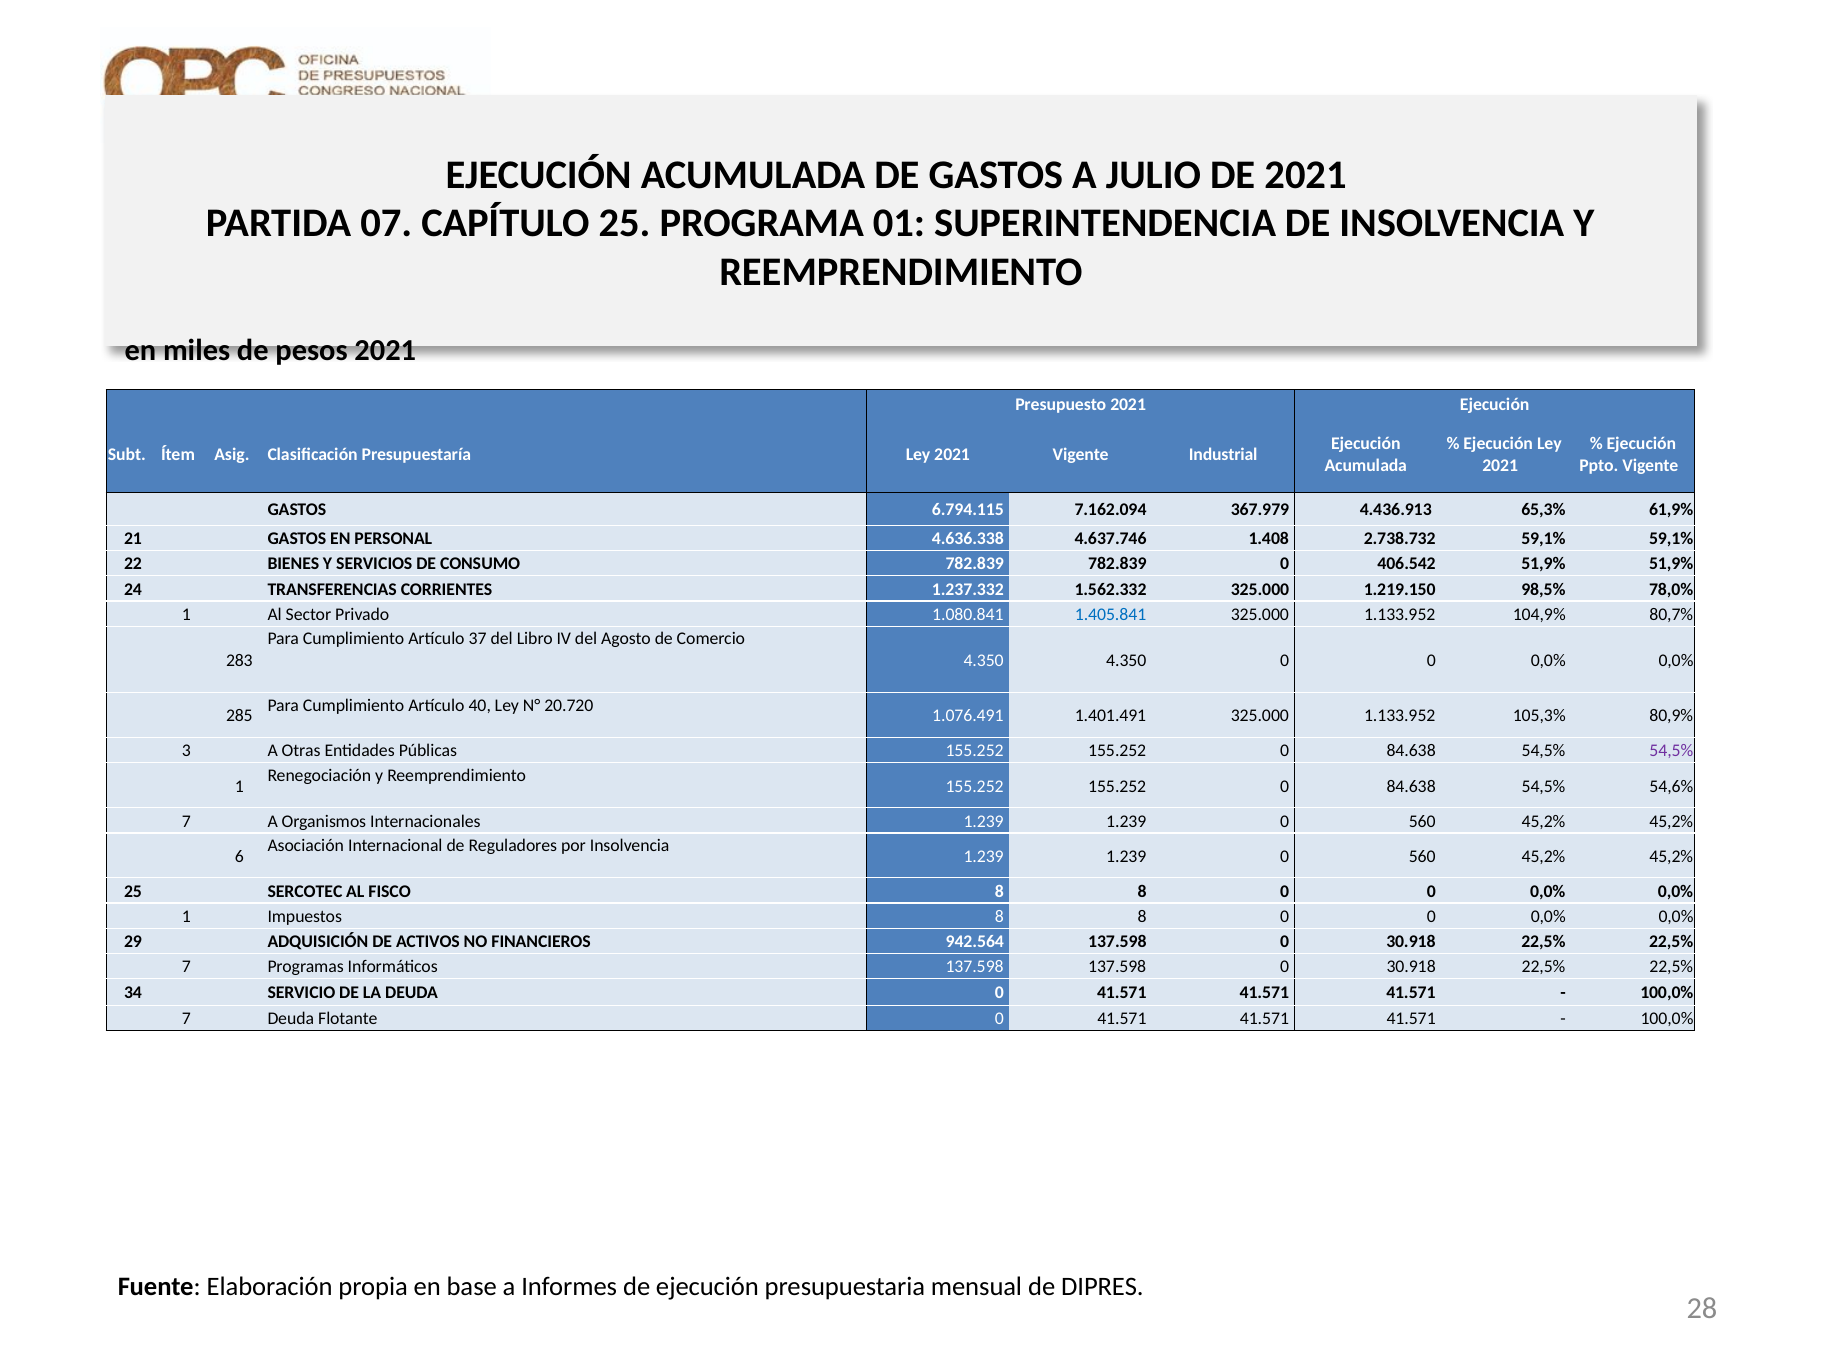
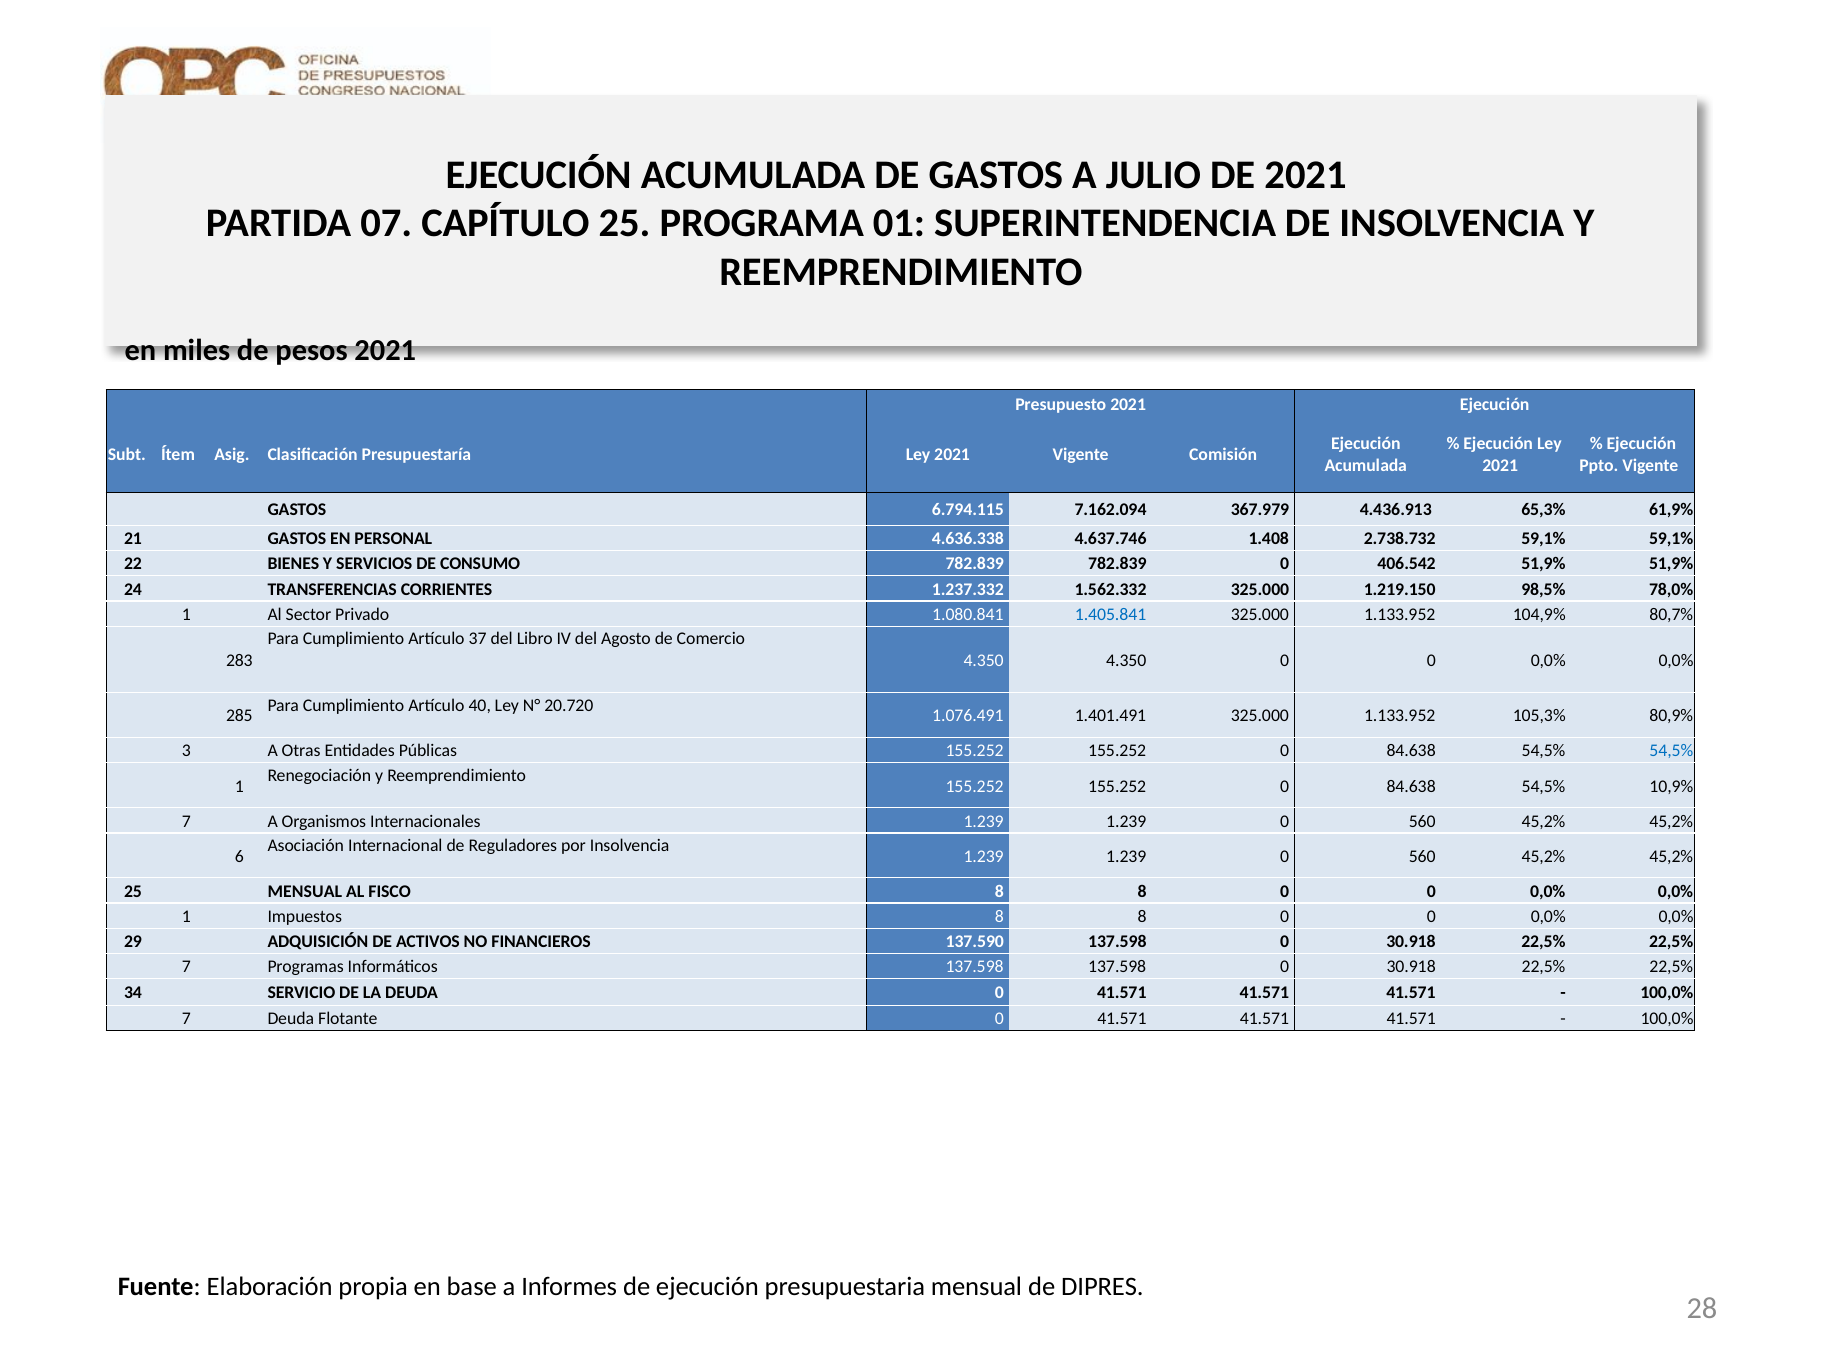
Industrial: Industrial -> Comisión (1223, 455)
54,5% colour: purple -> blue (1671, 751)
54,6%: 54,6% -> 10,9% (1671, 786)
25 SERCOTEC: SERCOTEC -> MENSUAL (305, 891)
942.564: 942.564 -> 137.590 (975, 942)
